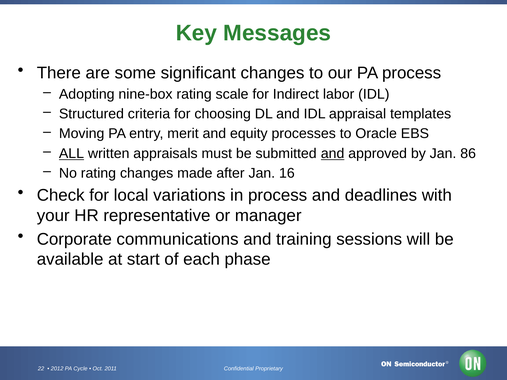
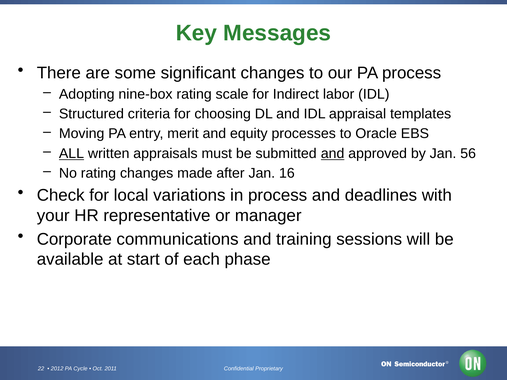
86: 86 -> 56 (468, 153)
